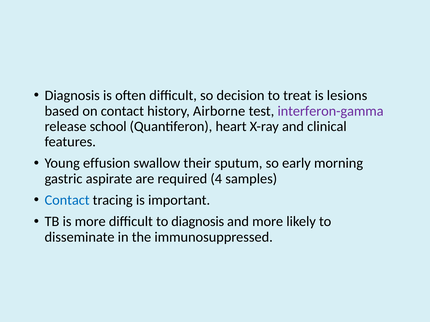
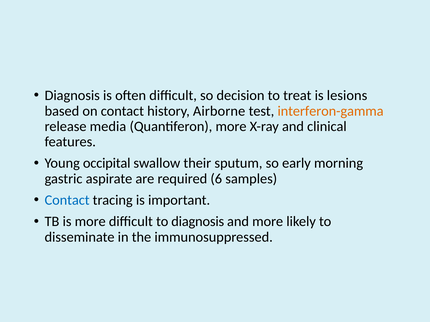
interferon-gamma colour: purple -> orange (331, 111)
school: school -> media (108, 127)
Quantiferon heart: heart -> more (231, 127)
effusion: effusion -> occipital (107, 164)
4: 4 -> 6 (216, 179)
